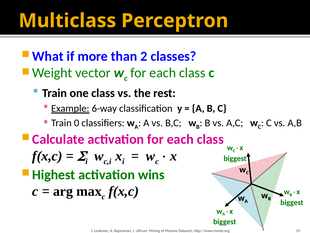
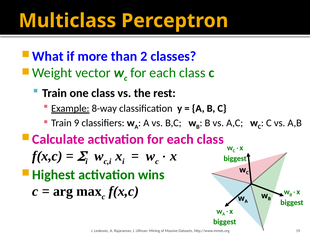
6-way: 6-way -> 8-way (104, 108)
0: 0 -> 9 (77, 123)
